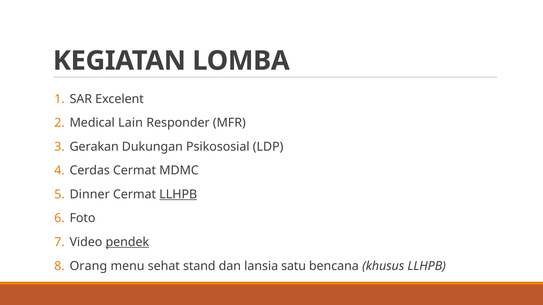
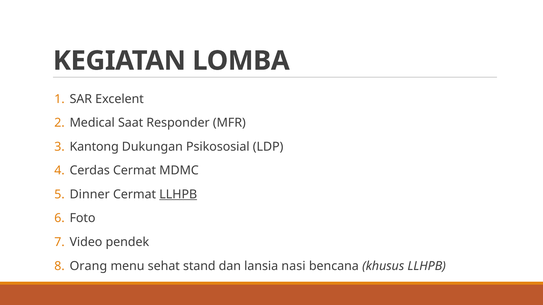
Lain: Lain -> Saat (131, 123)
Gerakan: Gerakan -> Kantong (94, 147)
pendek underline: present -> none (127, 242)
satu: satu -> nasi (293, 266)
